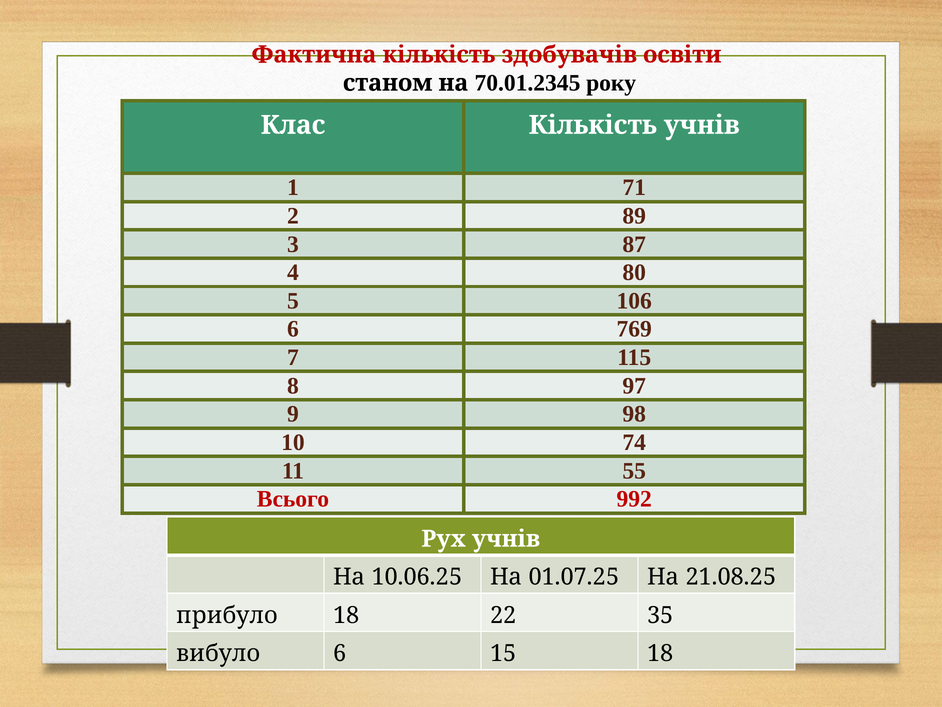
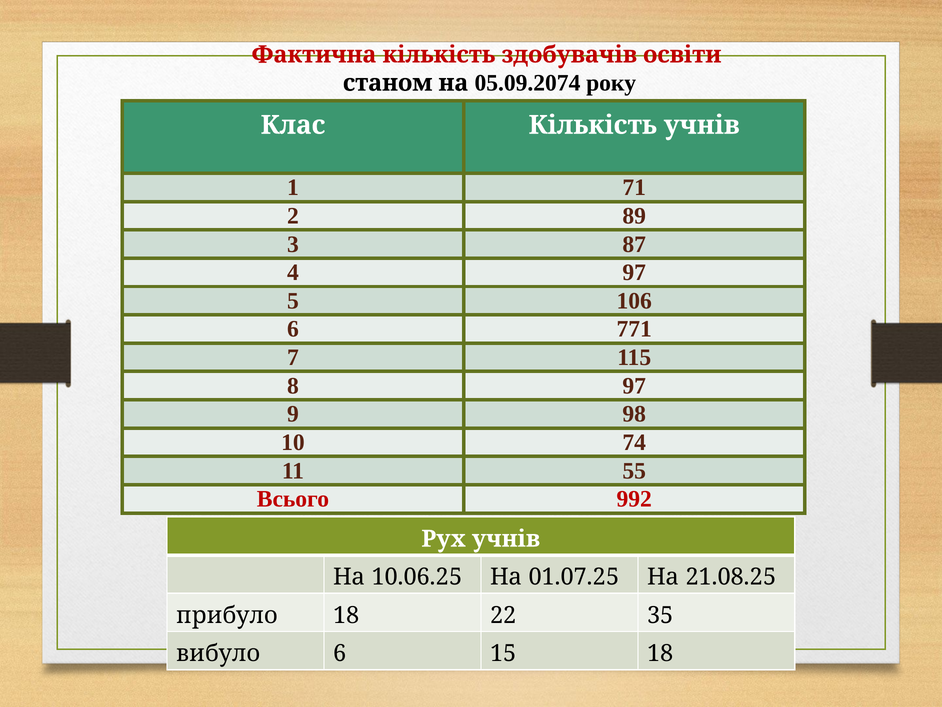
70.01.2345: 70.01.2345 -> 05.09.2074 (527, 83)
4 80: 80 -> 97 (634, 272)
769: 769 -> 771 (634, 329)
